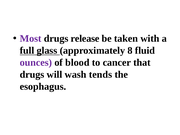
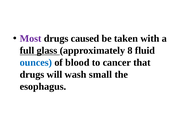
release: release -> caused (85, 39)
ounces colour: purple -> blue (36, 63)
tends: tends -> small (100, 75)
